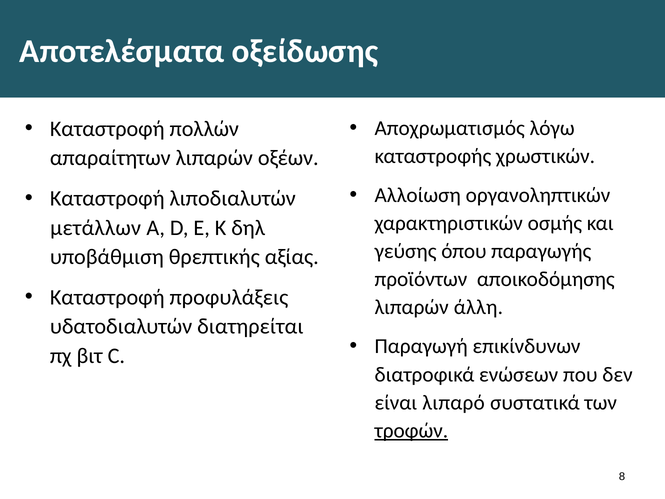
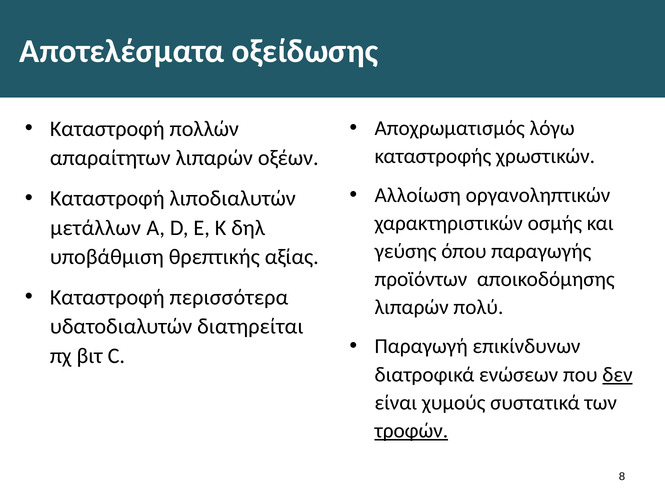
προφυλάξεις: προφυλάξεις -> περισσότερα (229, 297)
άλλη: άλλη -> πολύ (478, 307)
δεν underline: none -> present (617, 374)
λιπαρό: λιπαρό -> χυμούς (454, 402)
